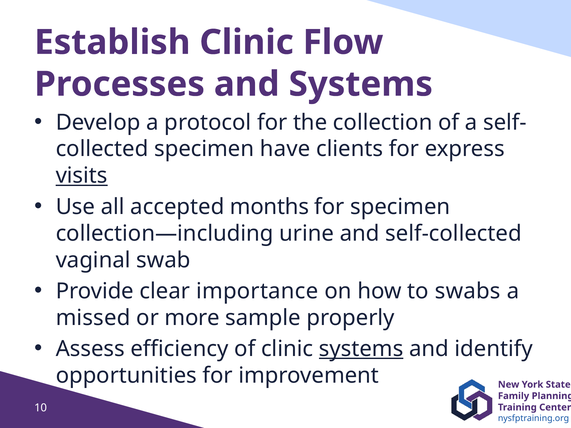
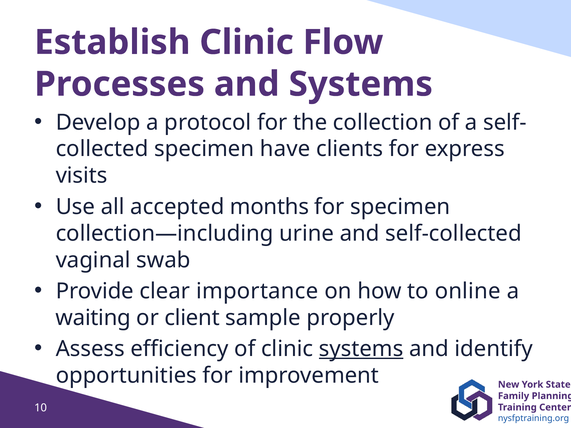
visits underline: present -> none (82, 176)
swabs: swabs -> online (468, 291)
missed: missed -> waiting (93, 318)
more: more -> client (192, 318)
